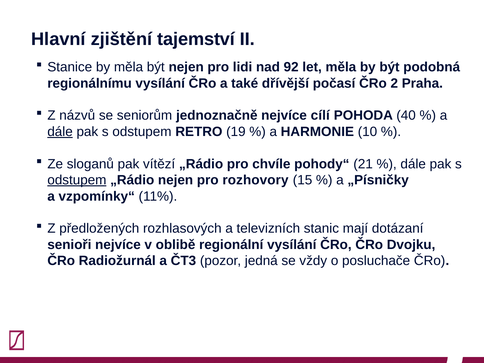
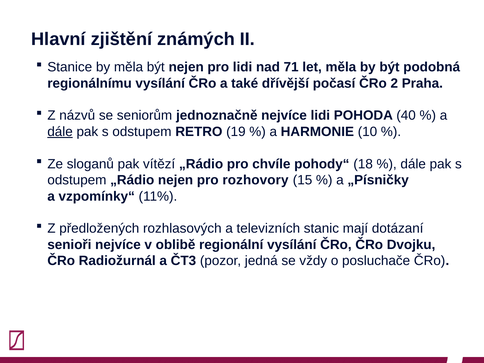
tajemství: tajemství -> známých (196, 39)
92: 92 -> 71 (291, 67)
nejvíce cílí: cílí -> lidi (320, 116)
21: 21 -> 18 (363, 164)
odstupem underline: present -> none (77, 180)
